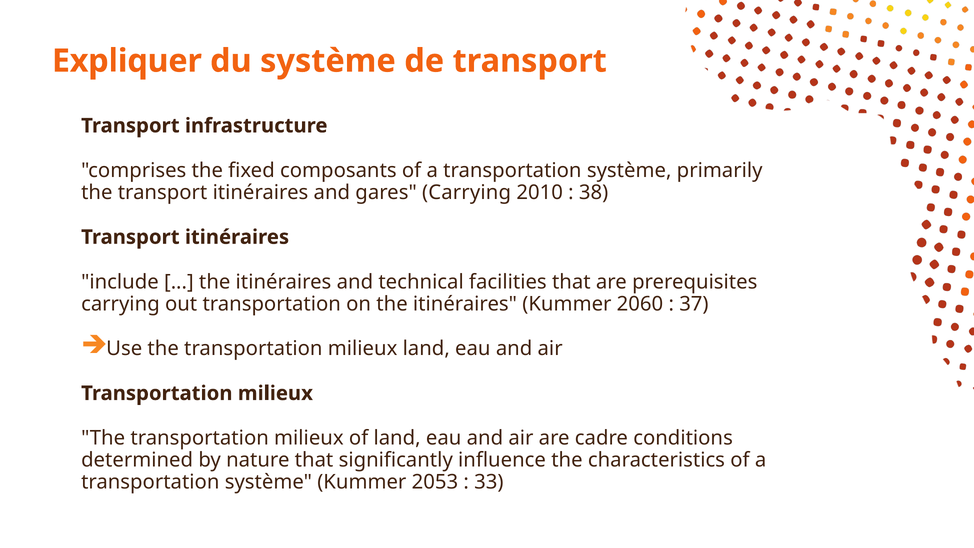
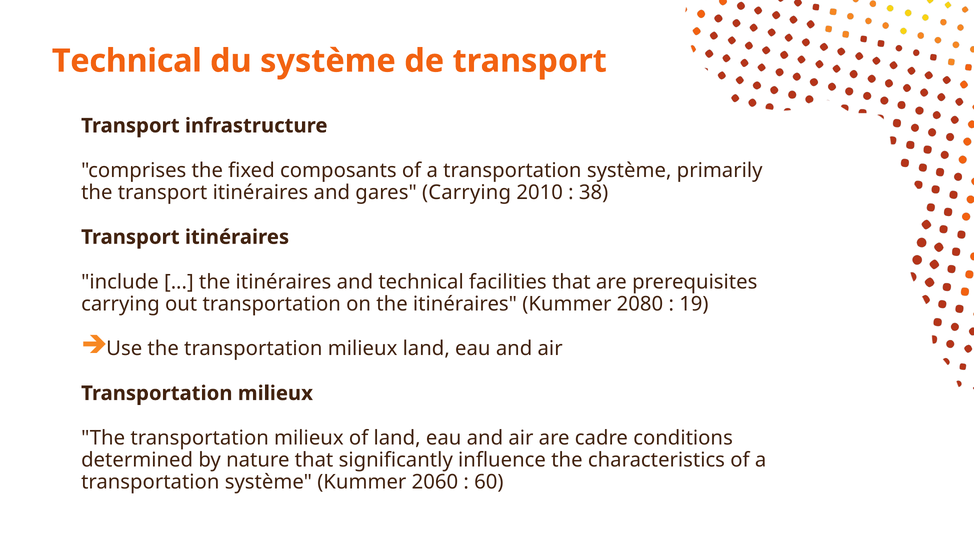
Expliquer: Expliquer -> Technical (127, 61)
2060: 2060 -> 2080 (640, 304)
37: 37 -> 19 (694, 304)
2053: 2053 -> 2060 (435, 482)
33: 33 -> 60 (489, 482)
